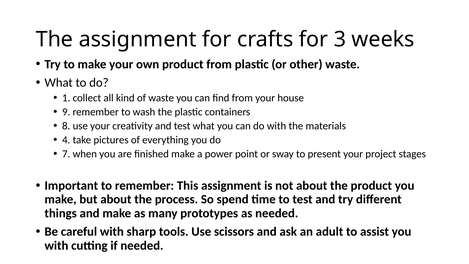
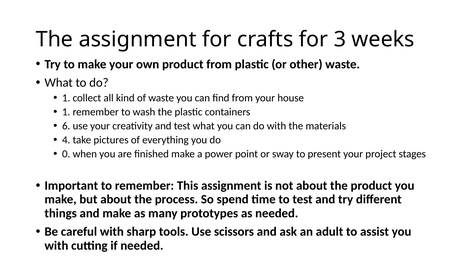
9: 9 -> 1 (66, 112)
8: 8 -> 6 (66, 126)
7: 7 -> 0 (66, 154)
